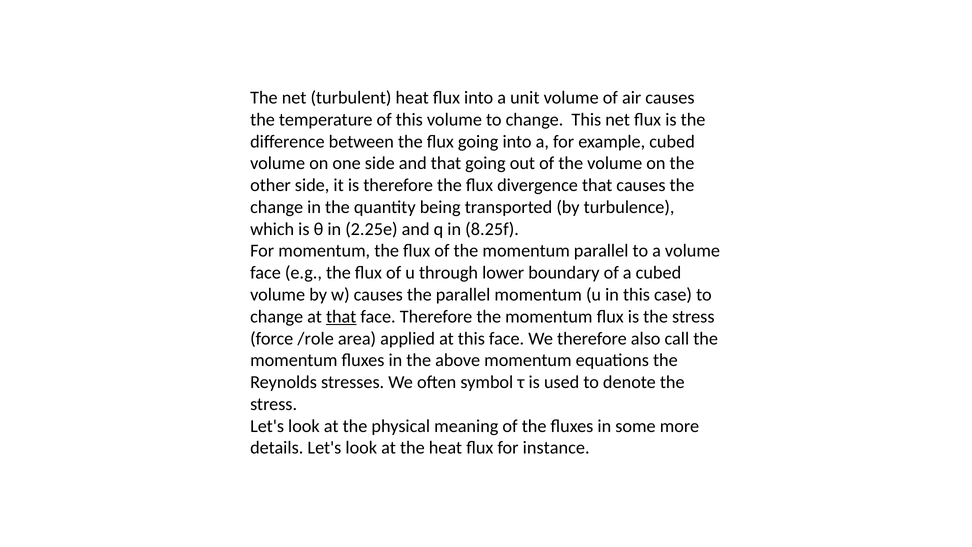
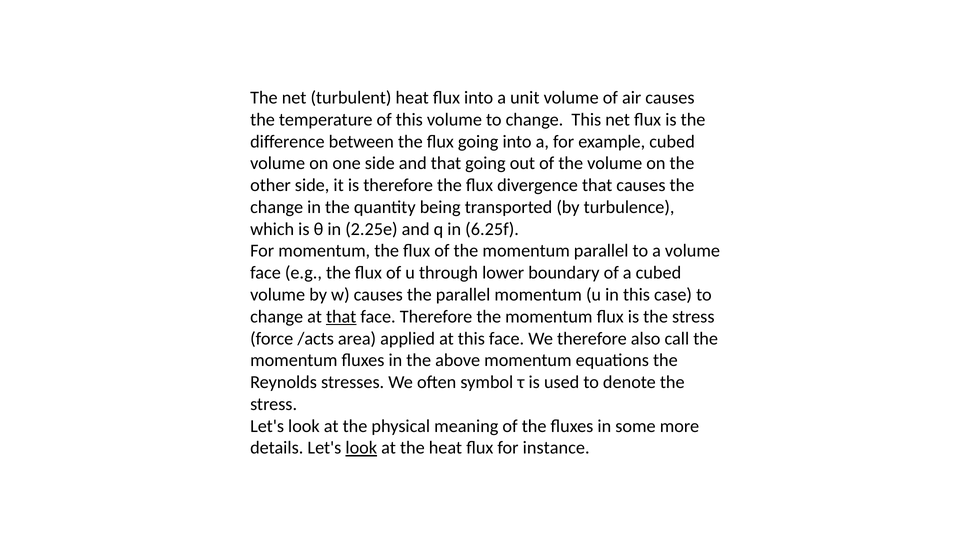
8.25f: 8.25f -> 6.25f (492, 229)
/role: /role -> /acts (316, 338)
look underline: none -> present (361, 448)
